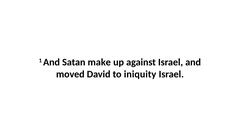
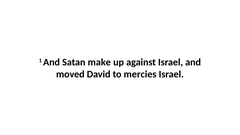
iniquity: iniquity -> mercies (140, 74)
